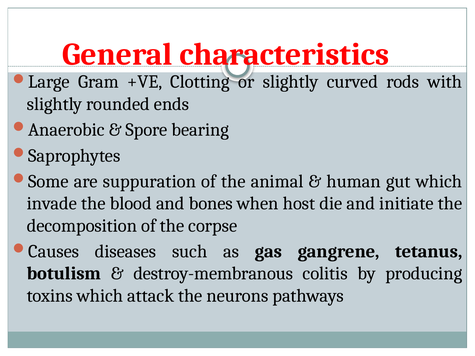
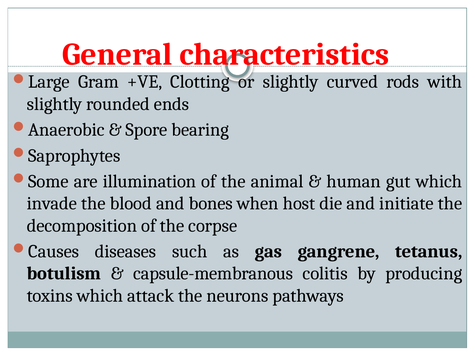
suppuration: suppuration -> illumination (150, 182)
destroy-membranous: destroy-membranous -> capsule-membranous (213, 274)
